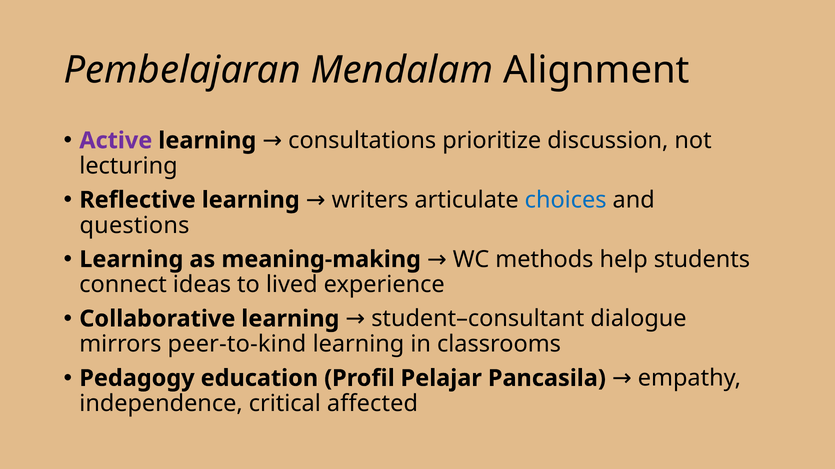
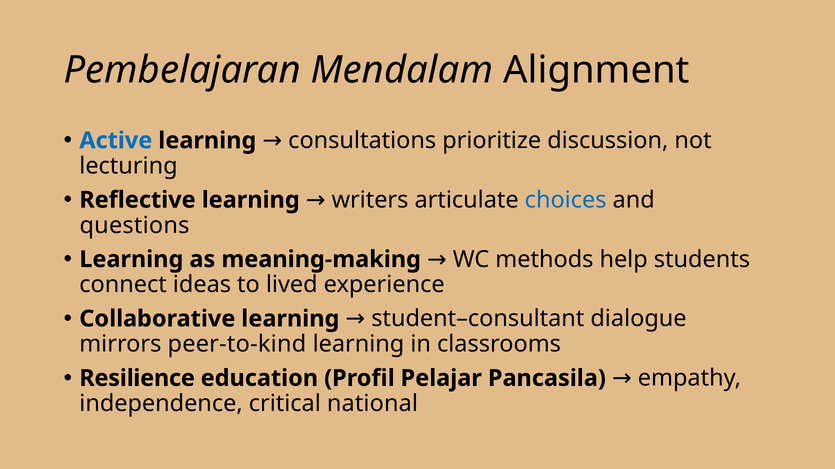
Active colour: purple -> blue (116, 141)
Pedagogy: Pedagogy -> Resilience (137, 379)
affected: affected -> national (372, 404)
